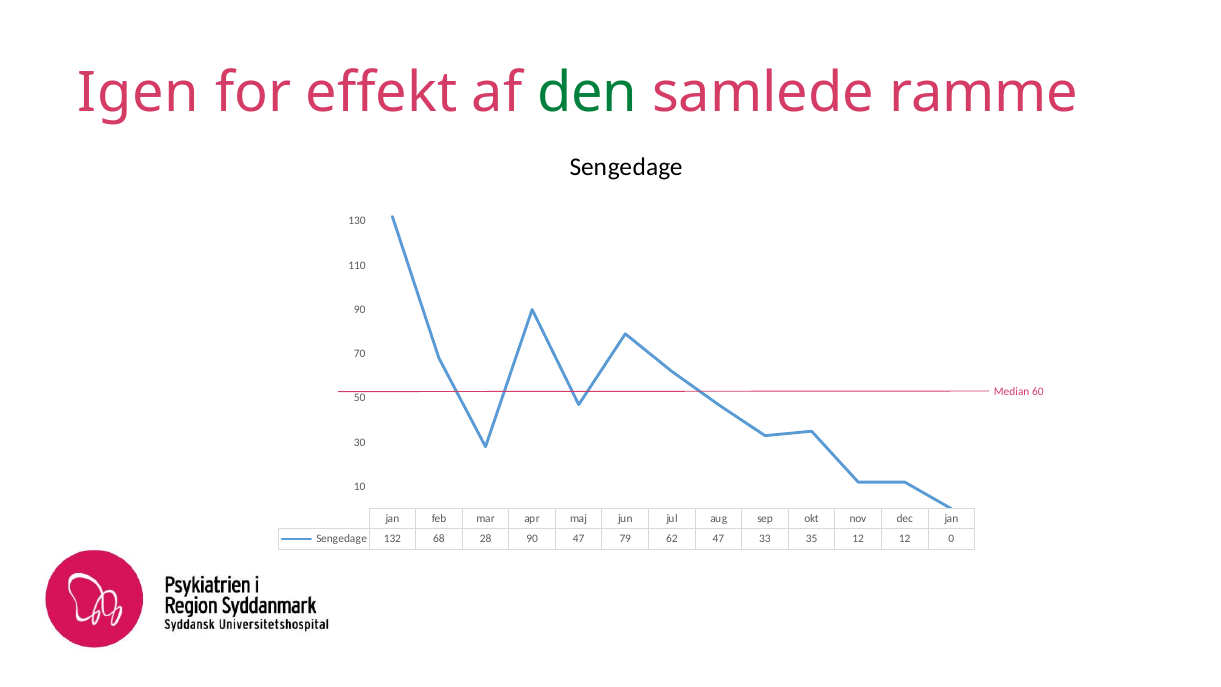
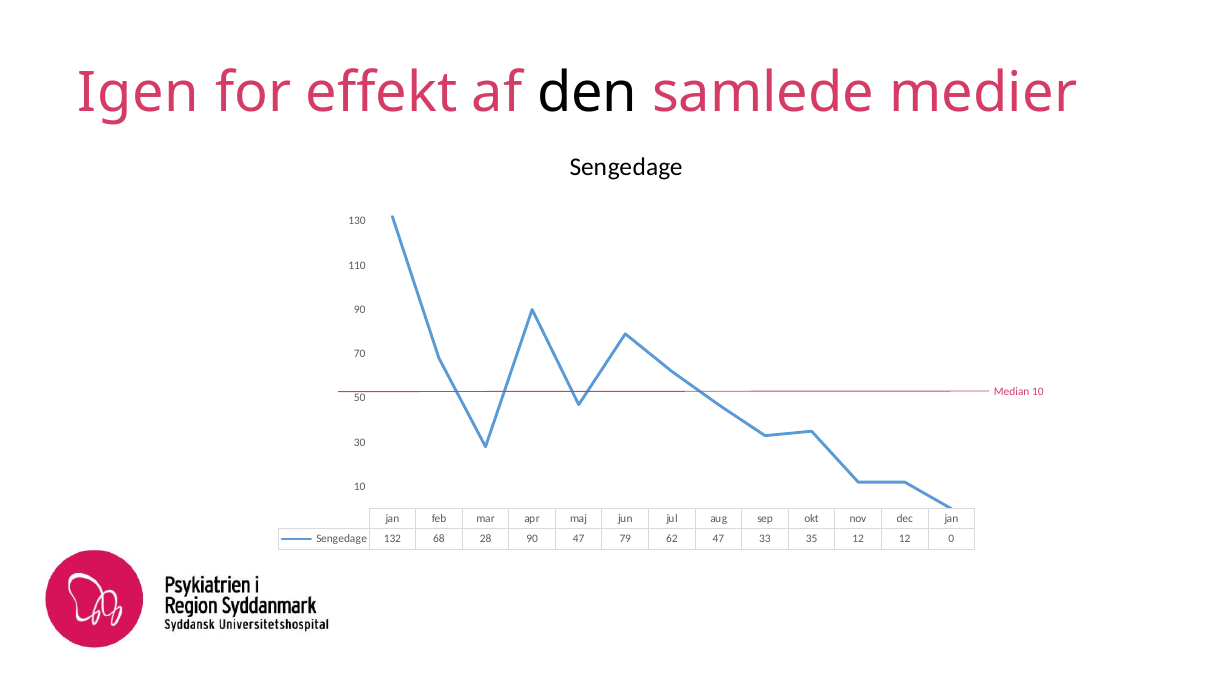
den colour: green -> black (587, 93)
ramme: ramme -> medier (983, 93)
Median 60: 60 -> 10 (1038, 392)
